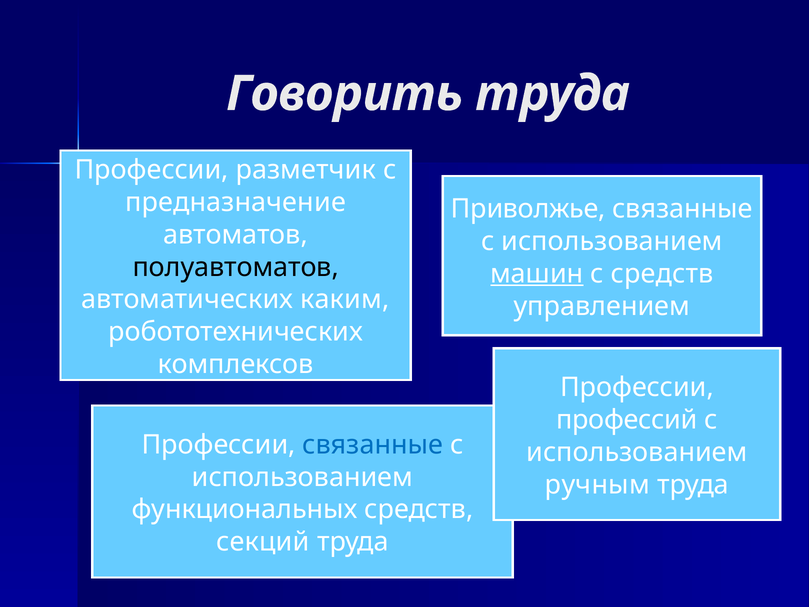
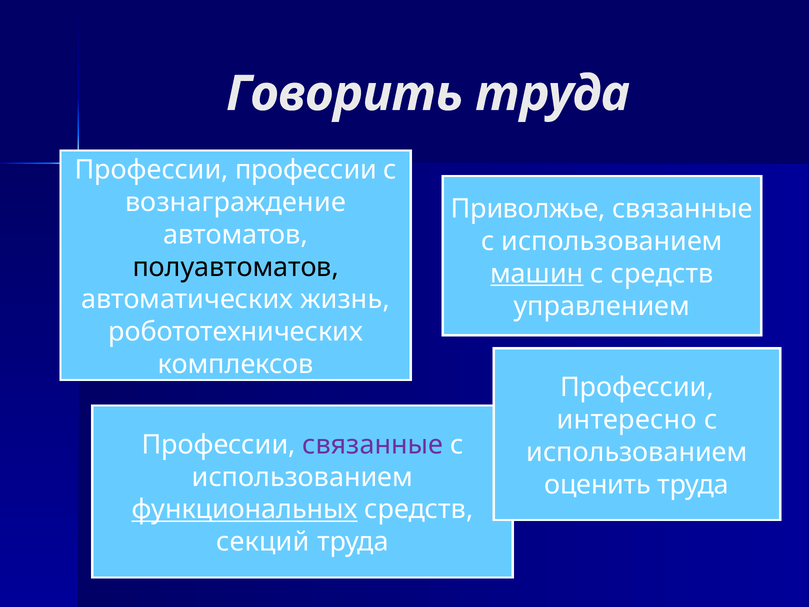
Профессии разметчик: разметчик -> профессии (306, 170)
предназначение: предназначение -> вознаграждение (235, 202)
каким: каким -> жизнь (345, 299)
профессий: профессий -> интересно (627, 420)
связанные colour: blue -> purple (373, 445)
ручным: ручным -> оценить (598, 484)
функциональных underline: none -> present (245, 509)
